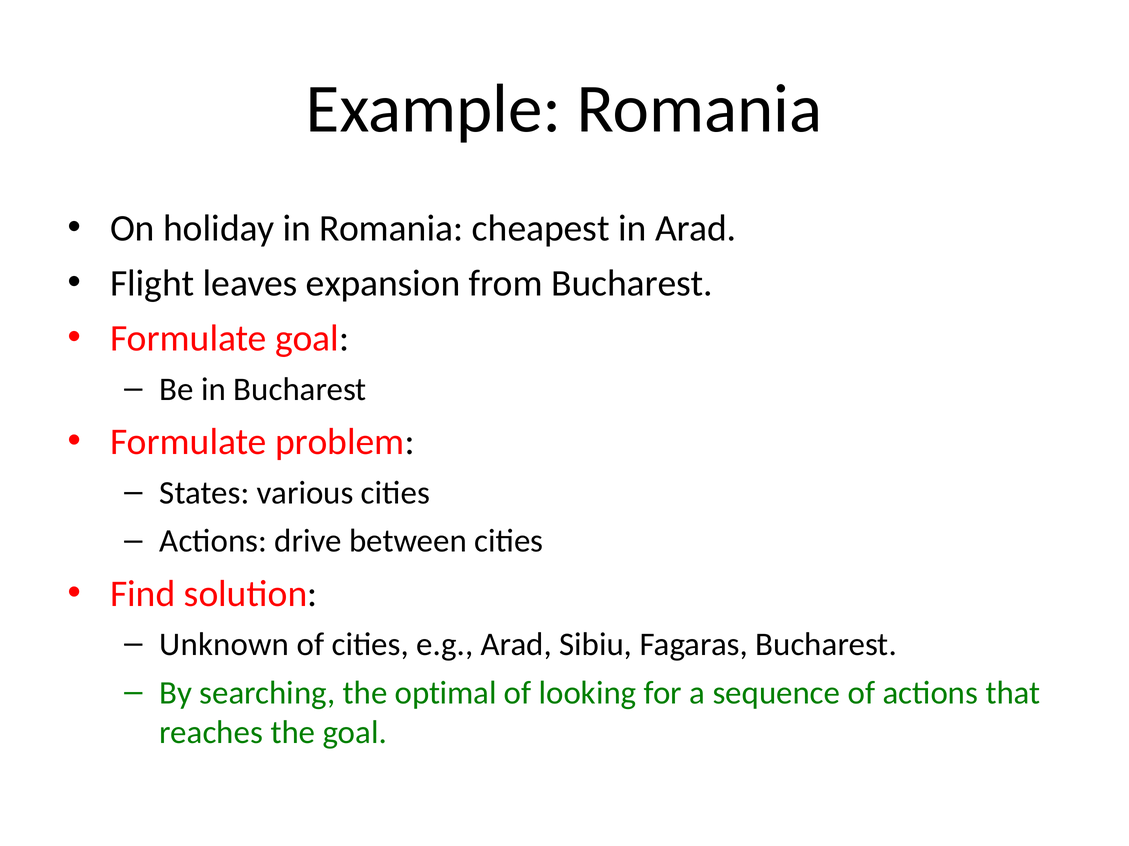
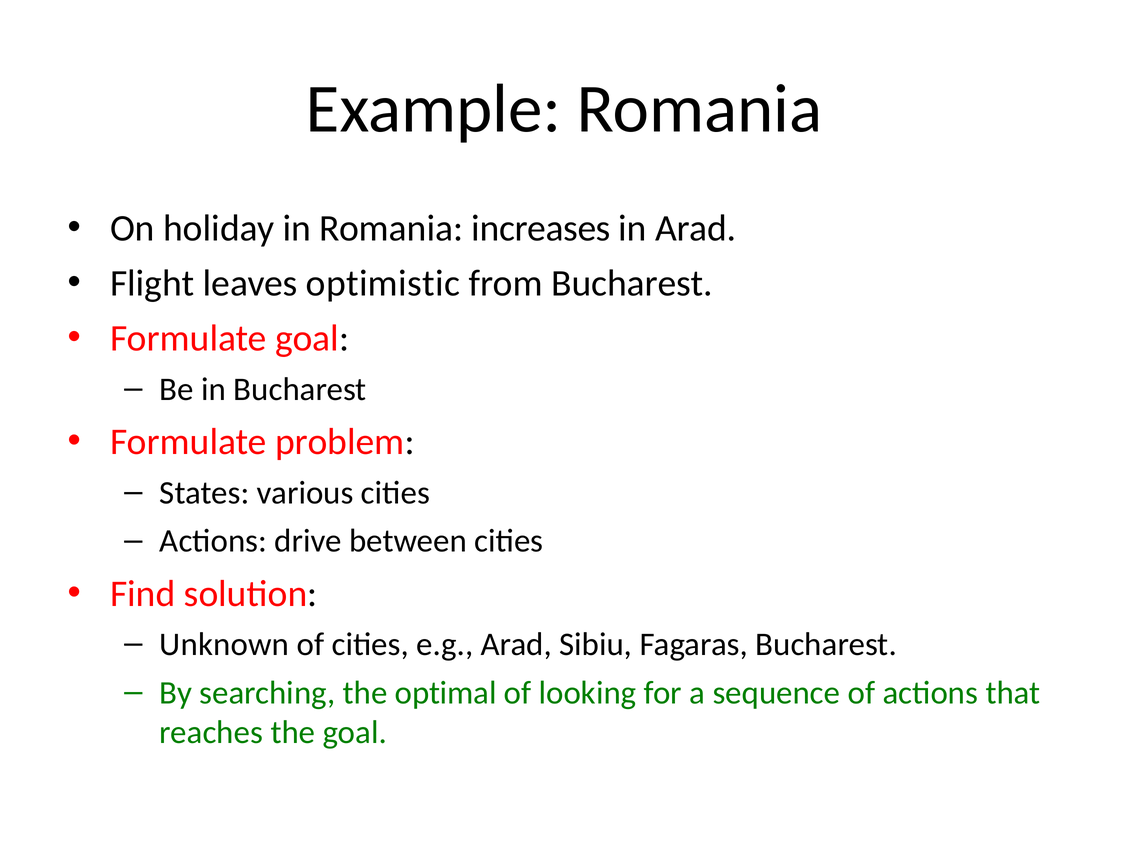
cheapest: cheapest -> increases (541, 228)
expansion: expansion -> optimistic (383, 284)
